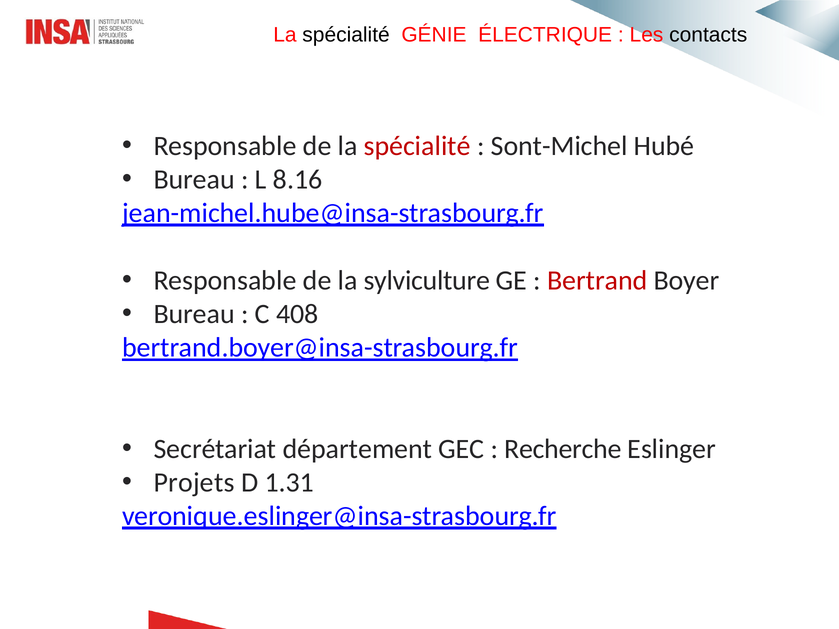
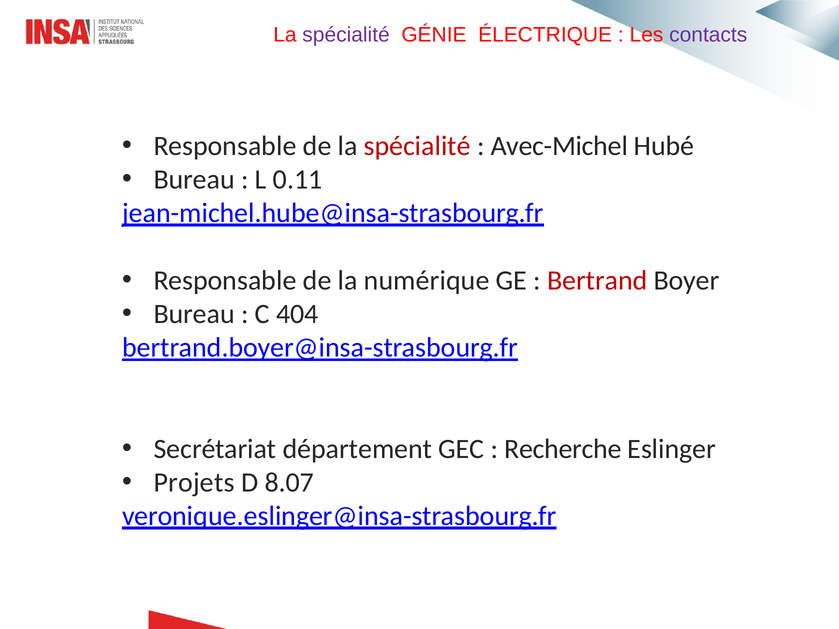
spécialité colour: black -> purple (346, 35)
contacts colour: black -> purple (708, 35)
Sont-Michel: Sont-Michel -> Avec-Michel (559, 146)
8.16: 8.16 -> 0.11 (298, 179)
sylviculture: sylviculture -> numérique (427, 281)
408: 408 -> 404 (297, 314)
1.31: 1.31 -> 8.07 (289, 483)
